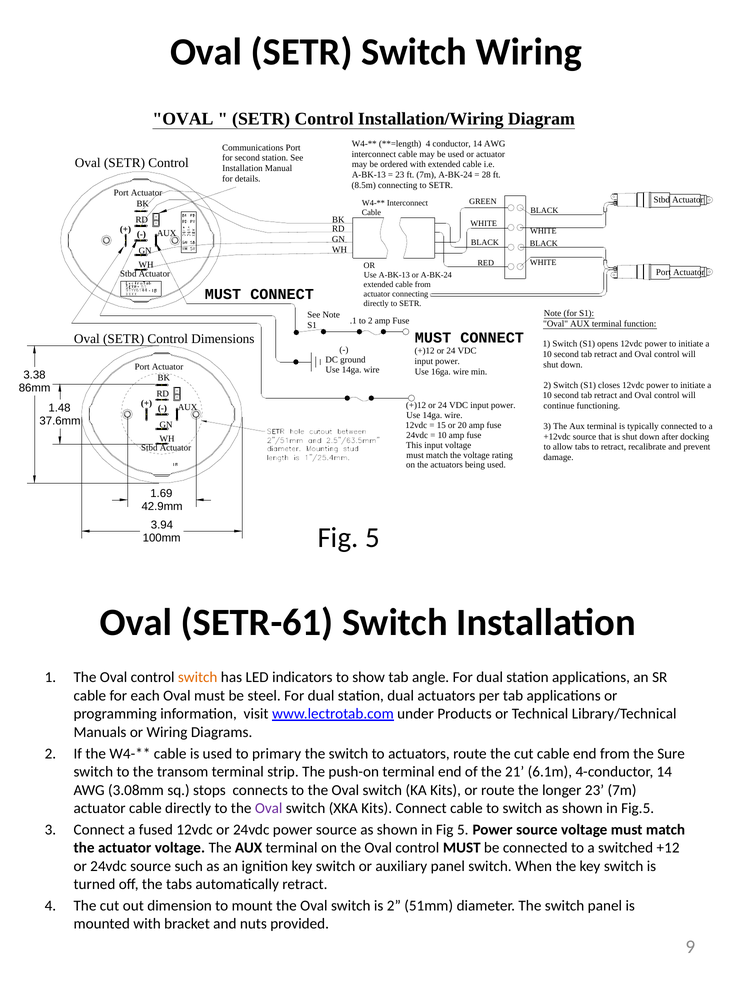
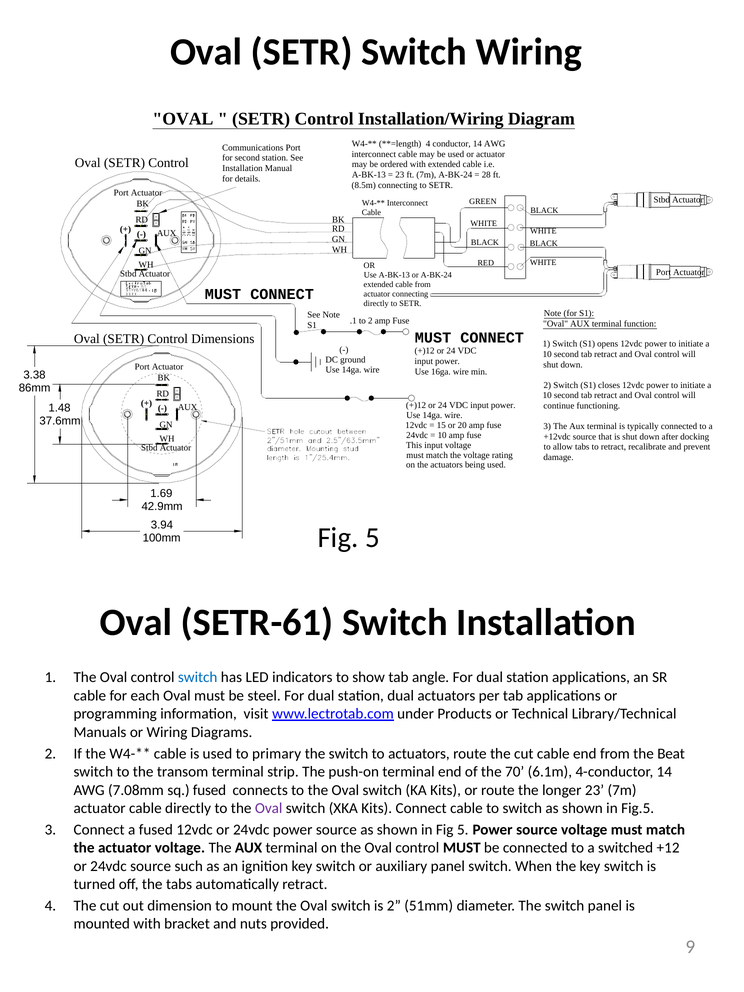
switch colour: orange -> blue (198, 677)
Sure: Sure -> Beat (671, 754)
21: 21 -> 70 (515, 772)
3.08mm: 3.08mm -> 7.08mm (136, 790)
sq stops: stops -> fused (209, 790)
